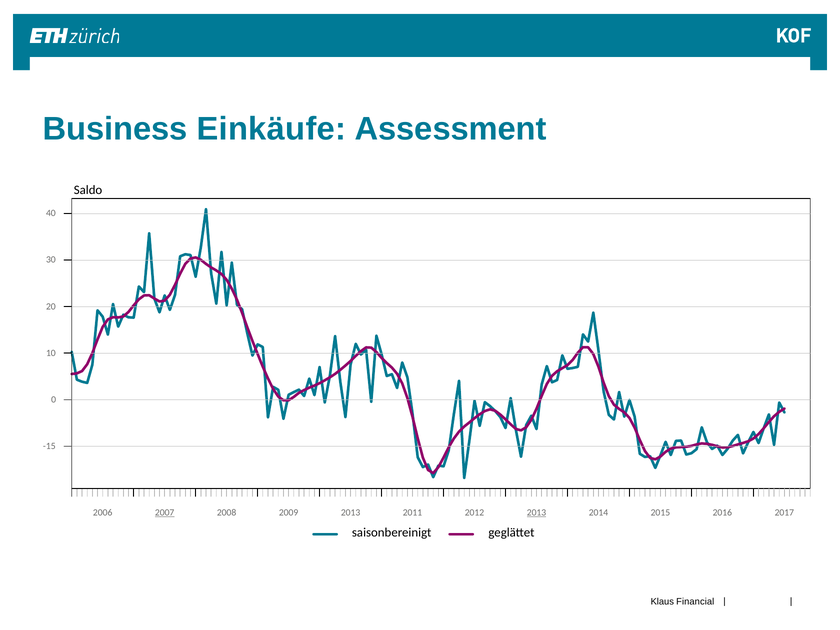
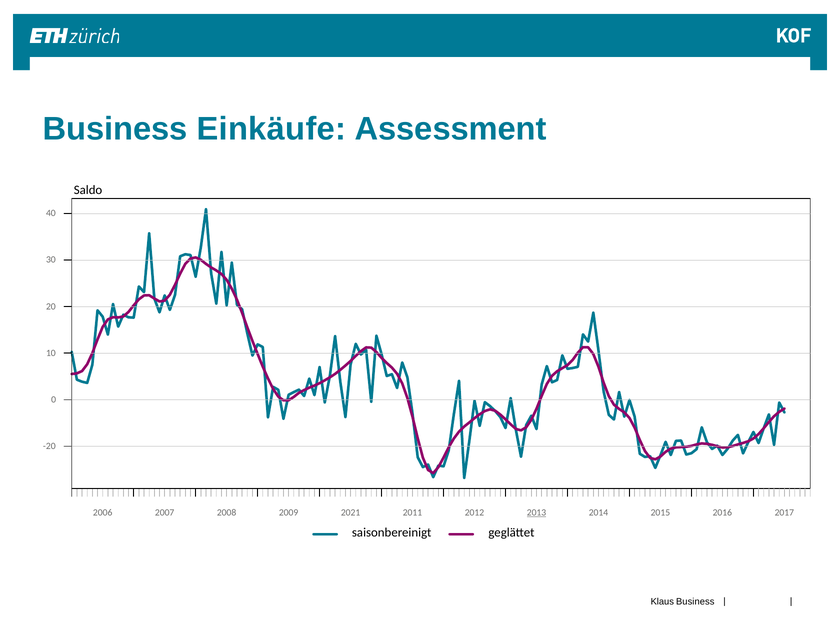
-15: -15 -> -20 (49, 446)
2007 underline: present -> none (165, 513)
2009 2013: 2013 -> 2021 (351, 513)
Klaus Financial: Financial -> Business (695, 602)
